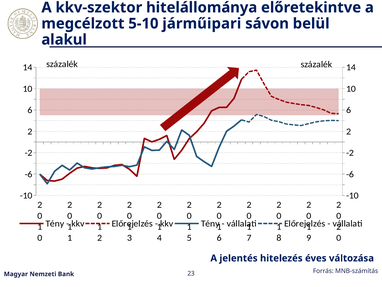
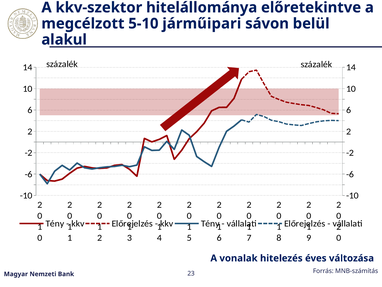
jelentés: jelentés -> vonalak (239, 258)
